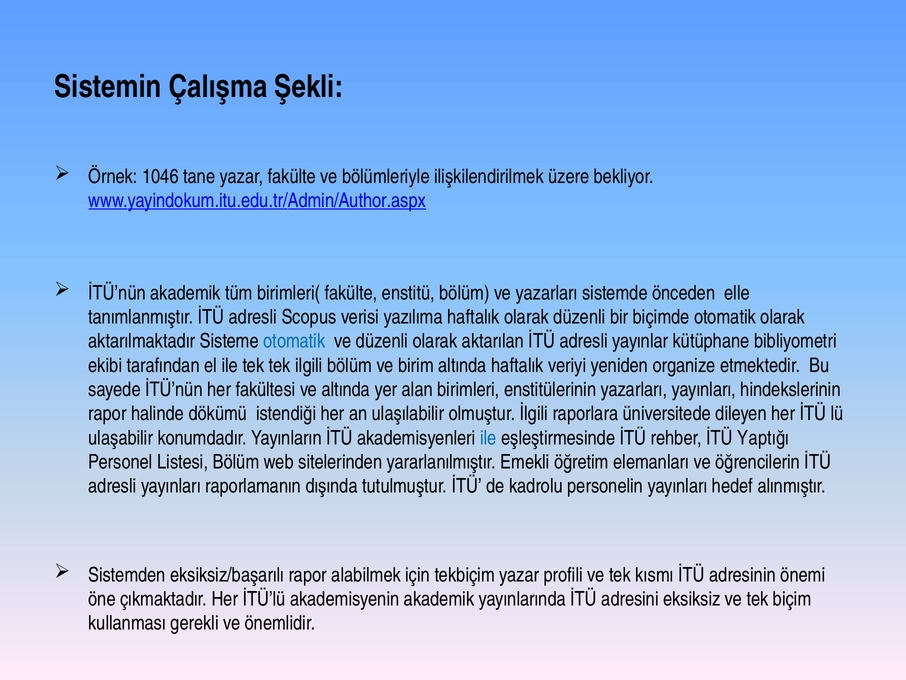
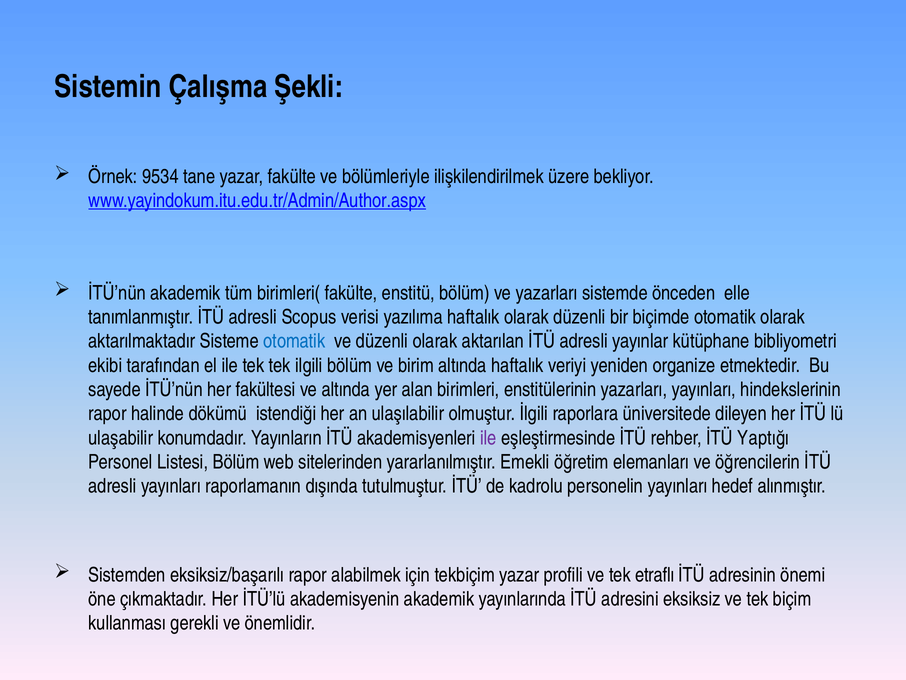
1046: 1046 -> 9534 (160, 177)
ile colour: blue -> purple (488, 438)
kısmı: kısmı -> etraflı (655, 574)
